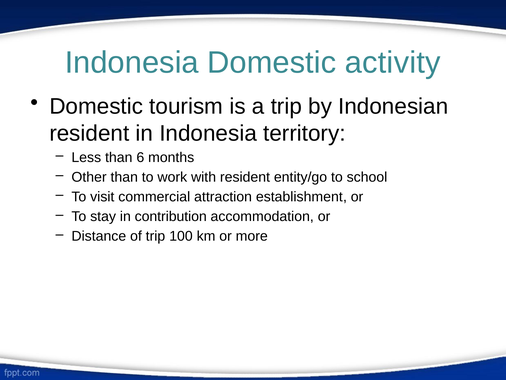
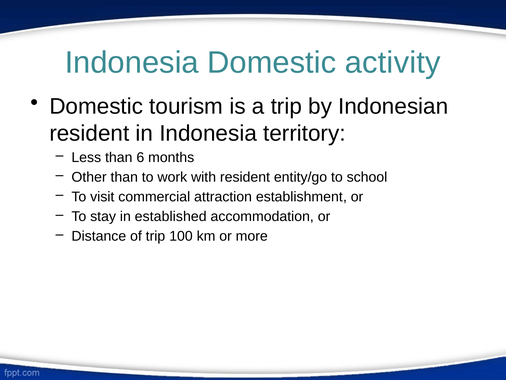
contribution: contribution -> established (171, 216)
